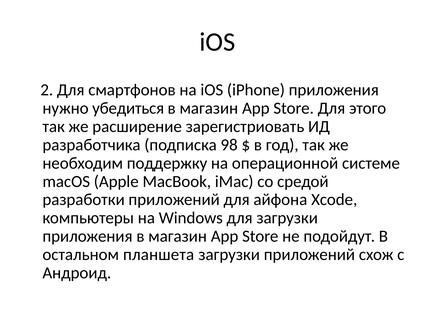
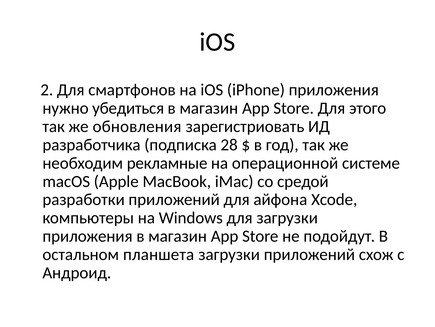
расширение: расширение -> обновления (137, 126)
98: 98 -> 28 (229, 144)
поддержку: поддержку -> рекламные (167, 163)
